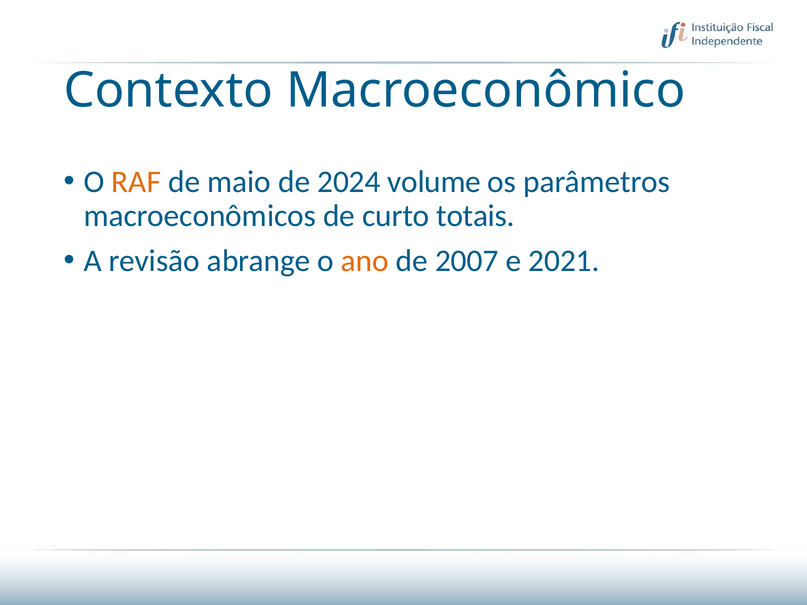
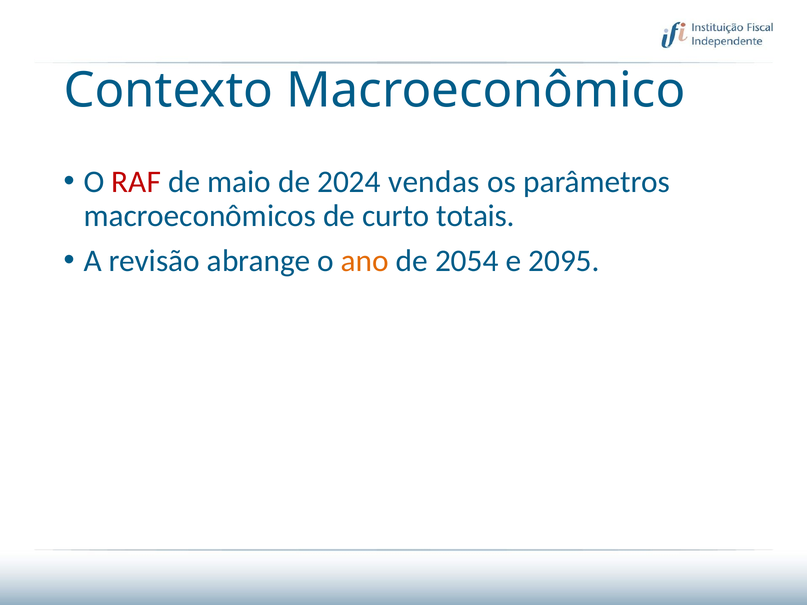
RAF colour: orange -> red (136, 182)
volume: volume -> vendas (434, 182)
2007: 2007 -> 2054 (467, 261)
2021: 2021 -> 2095 (564, 261)
